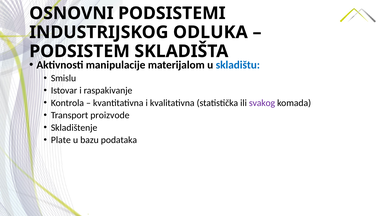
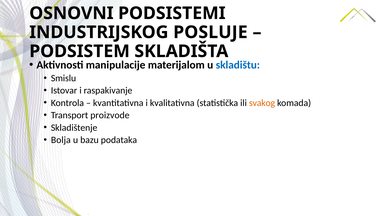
ODLUKA: ODLUKA -> POSLUJE (210, 32)
svakog colour: purple -> orange (262, 103)
Plate: Plate -> Bolja (61, 140)
